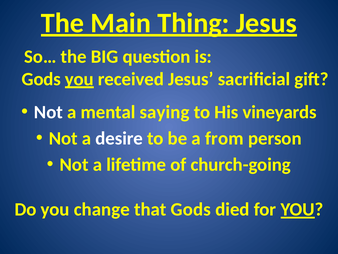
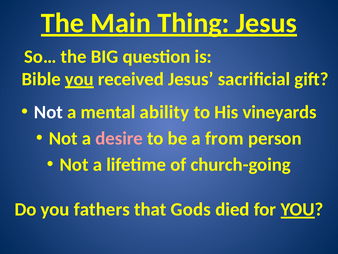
Gods: Gods -> Bible (41, 79)
saying: saying -> ability (164, 112)
desire colour: white -> pink (119, 138)
change: change -> fathers (102, 209)
